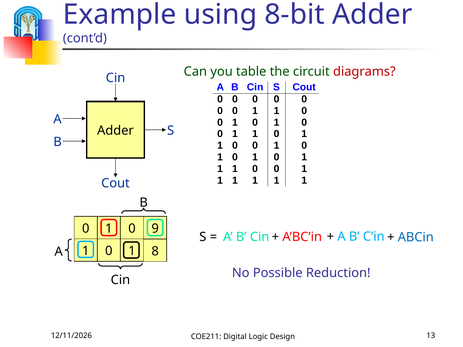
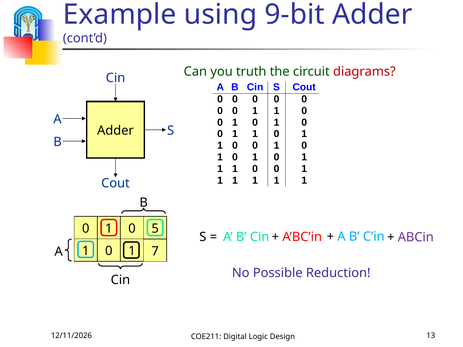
8-bit: 8-bit -> 9-bit (295, 15)
table: table -> truth (251, 72)
9: 9 -> 5 (155, 229)
ABCin colour: blue -> purple (416, 238)
8: 8 -> 7 (155, 251)
